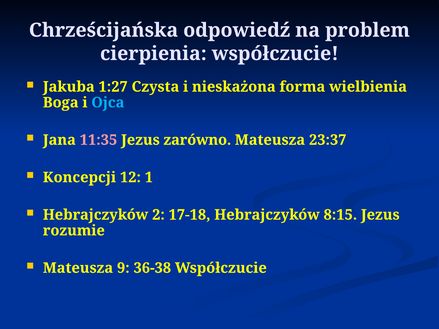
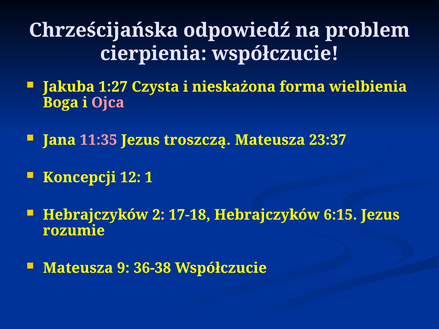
Ojca colour: light blue -> pink (108, 103)
zarówno: zarówno -> troszczą (197, 140)
8:15: 8:15 -> 6:15 (340, 215)
